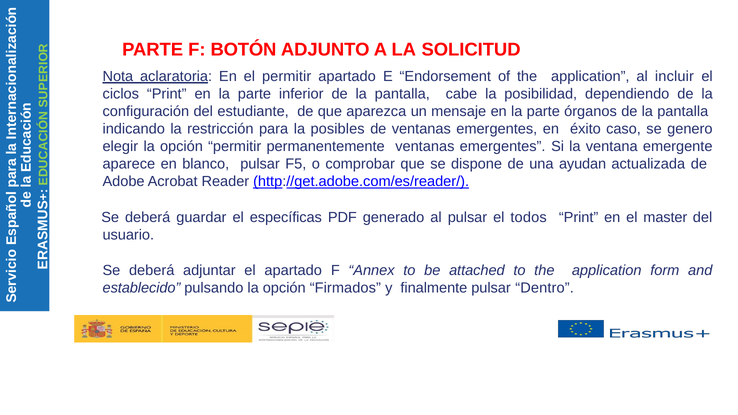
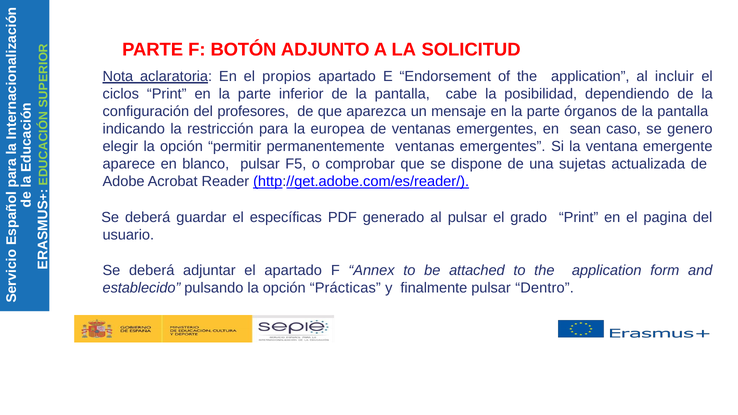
el permitir: permitir -> propios (287, 76)
estudiante: estudiante -> profesores (253, 111)
posibles: posibles -> europea (338, 129)
éxito: éxito -> sean (585, 129)
ayudan: ayudan -> sujetas (582, 164)
todos: todos -> grado (529, 217)
master: master -> pagina (665, 217)
Firmados: Firmados -> Prácticas (345, 288)
